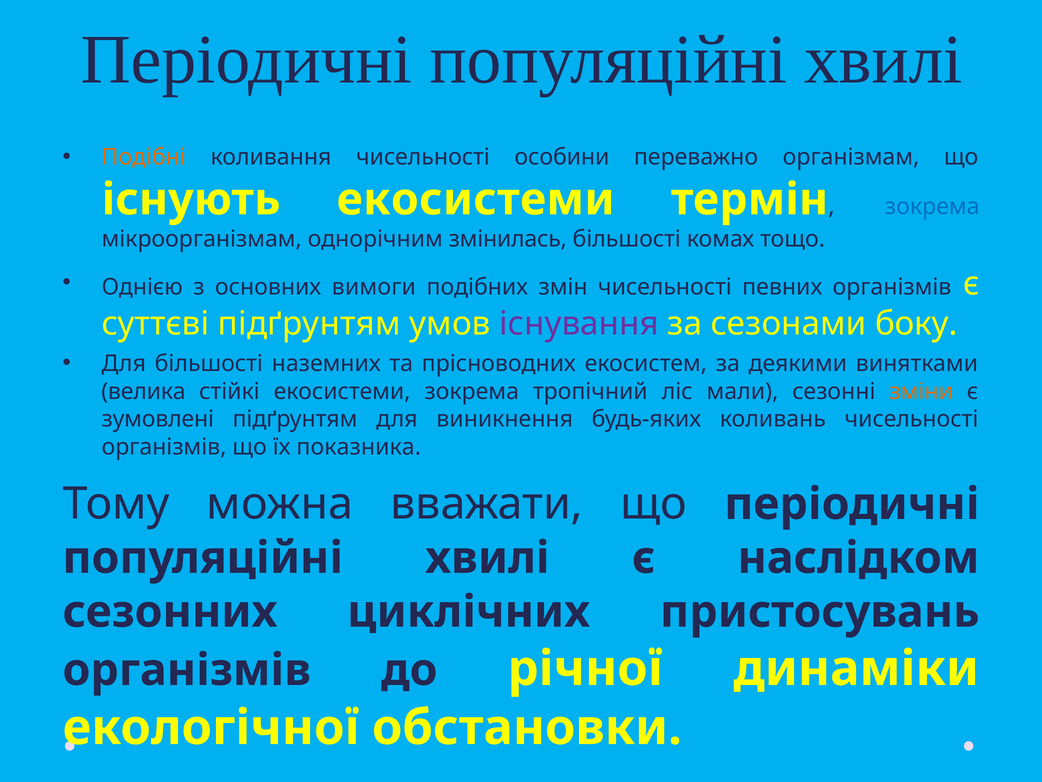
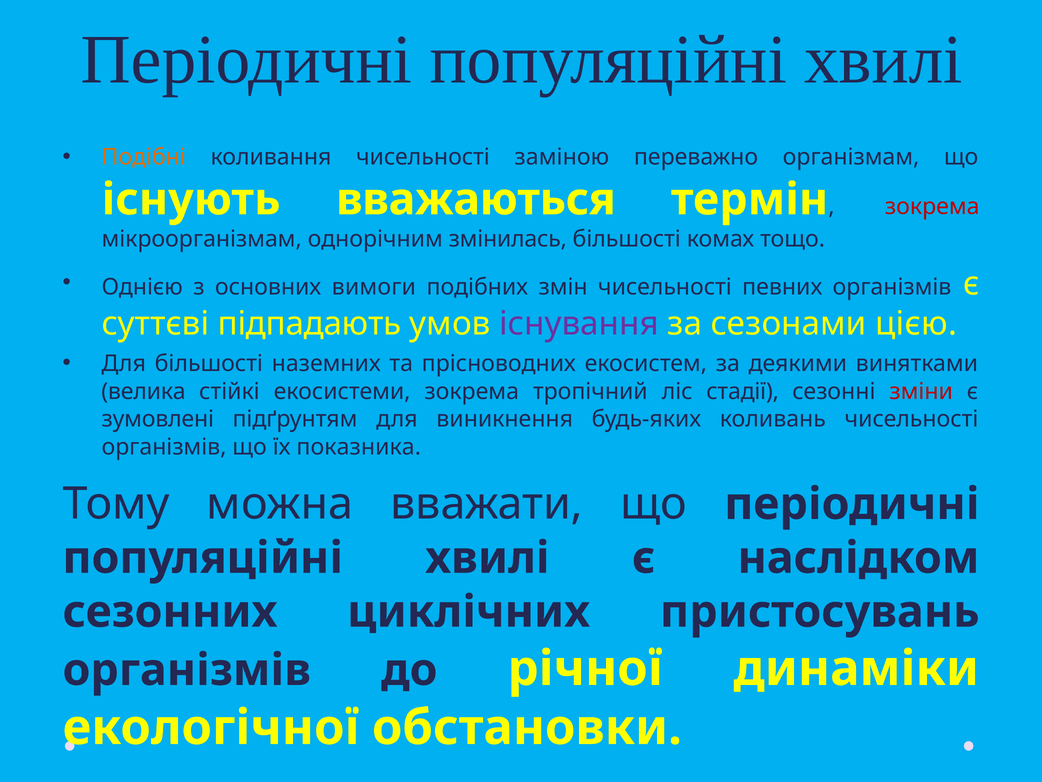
особини: особини -> заміною (562, 157)
існують екосистеми: екосистеми -> вважаються (476, 199)
зокрема colour: blue -> red (932, 207)
суттєві підґрунтям: підґрунтям -> підпадають (310, 323)
боку: боку -> цією (916, 323)
мали: мали -> стадії (743, 391)
зміни colour: orange -> red (921, 391)
